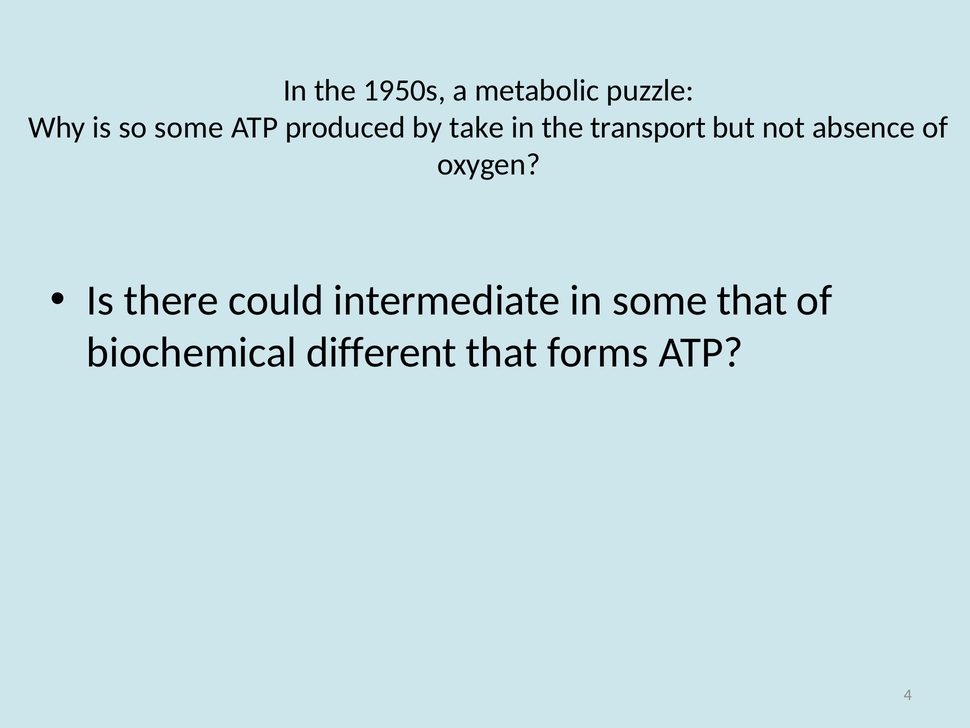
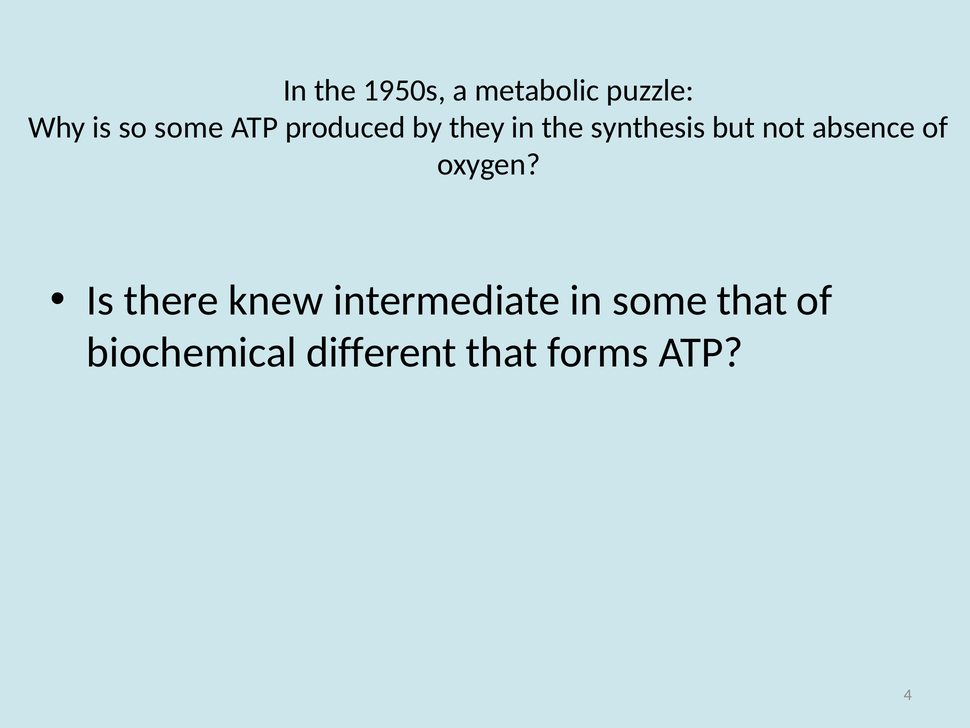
take: take -> they (477, 127)
transport: transport -> synthesis (648, 127)
could: could -> knew (276, 300)
